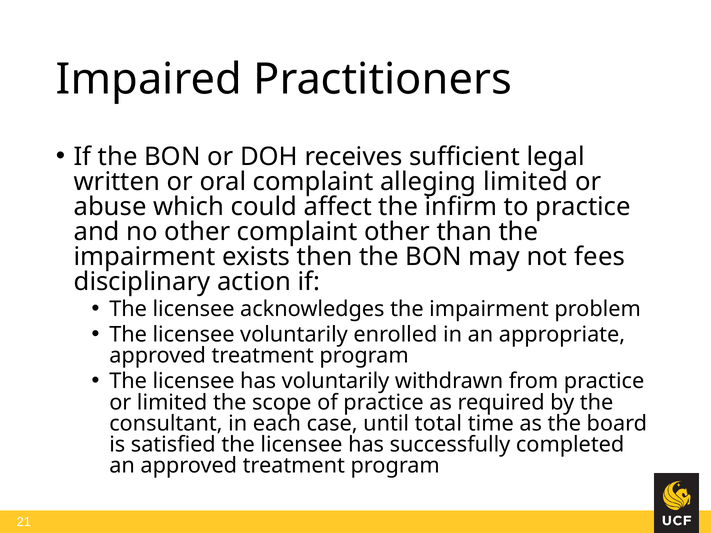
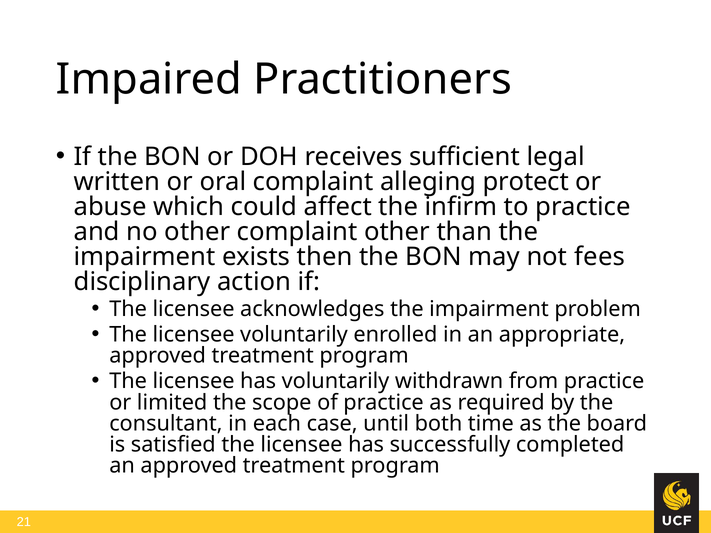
alleging limited: limited -> protect (526, 182)
total: total -> both (438, 424)
